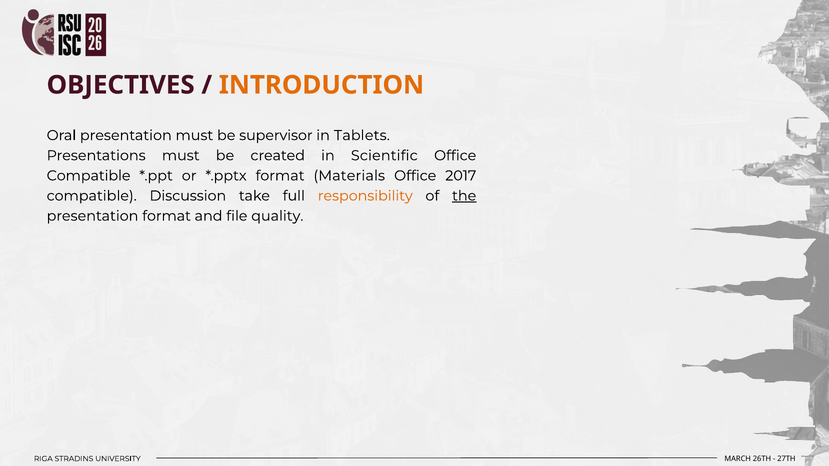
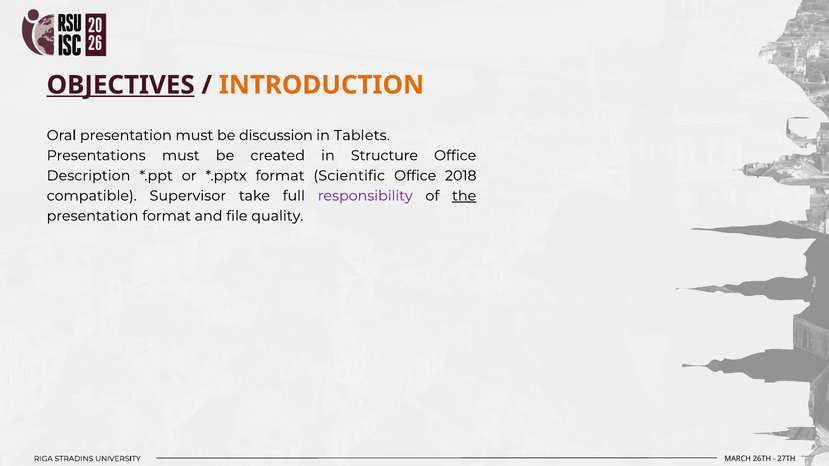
OBJECTIVES underline: none -> present (121, 85)
supervisor: supervisor -> discussion (276, 135)
Scientific: Scientific -> Structure (384, 156)
Compatible: Compatible -> Description (89, 176)
Materials: Materials -> Scientific (349, 176)
2017: 2017 -> 2018 (461, 176)
Discussion: Discussion -> Supervisor (188, 196)
responsibility colour: orange -> purple (365, 196)
